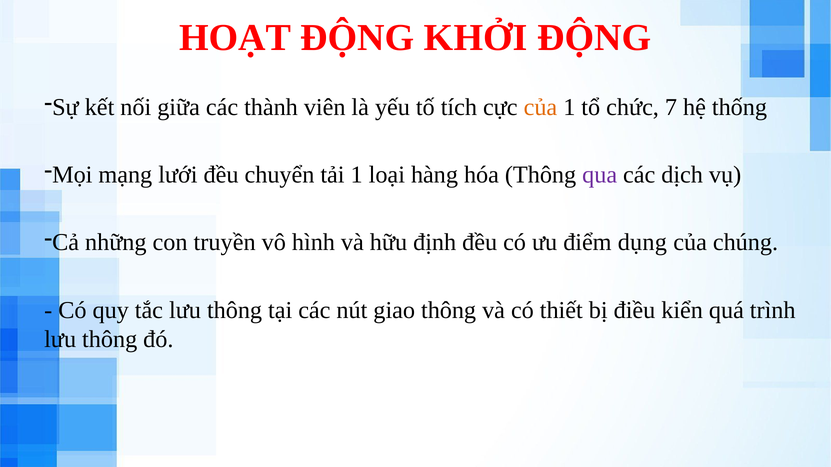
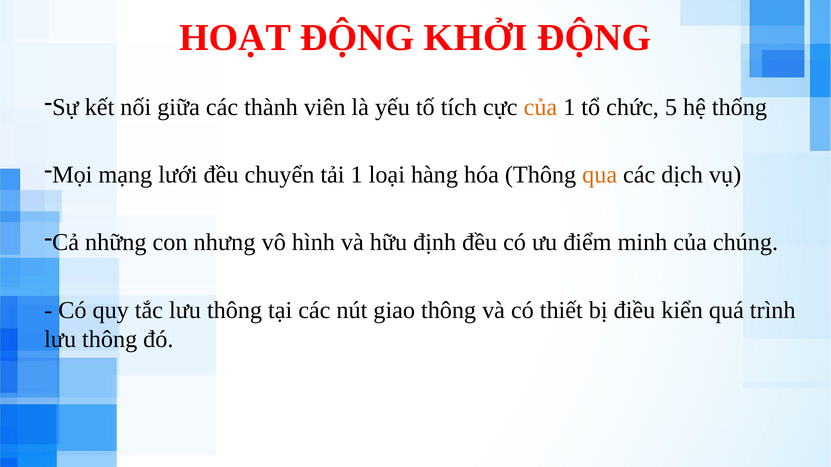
7: 7 -> 5 (671, 107)
qua colour: purple -> orange (600, 175)
truyền: truyền -> nhưng (225, 243)
dụng: dụng -> minh (642, 243)
